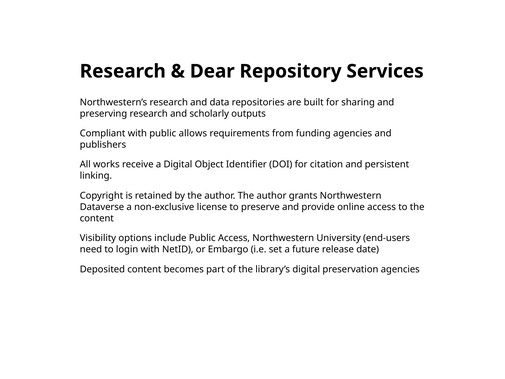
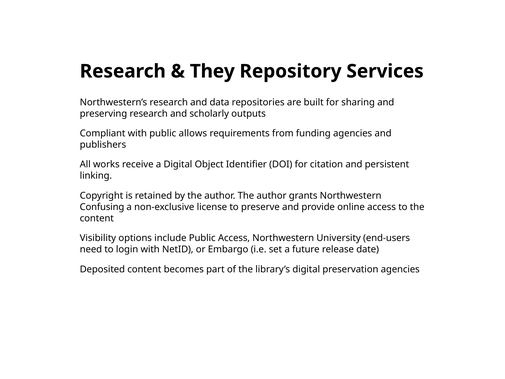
Dear: Dear -> They (212, 71)
Dataverse: Dataverse -> Confusing (102, 207)
